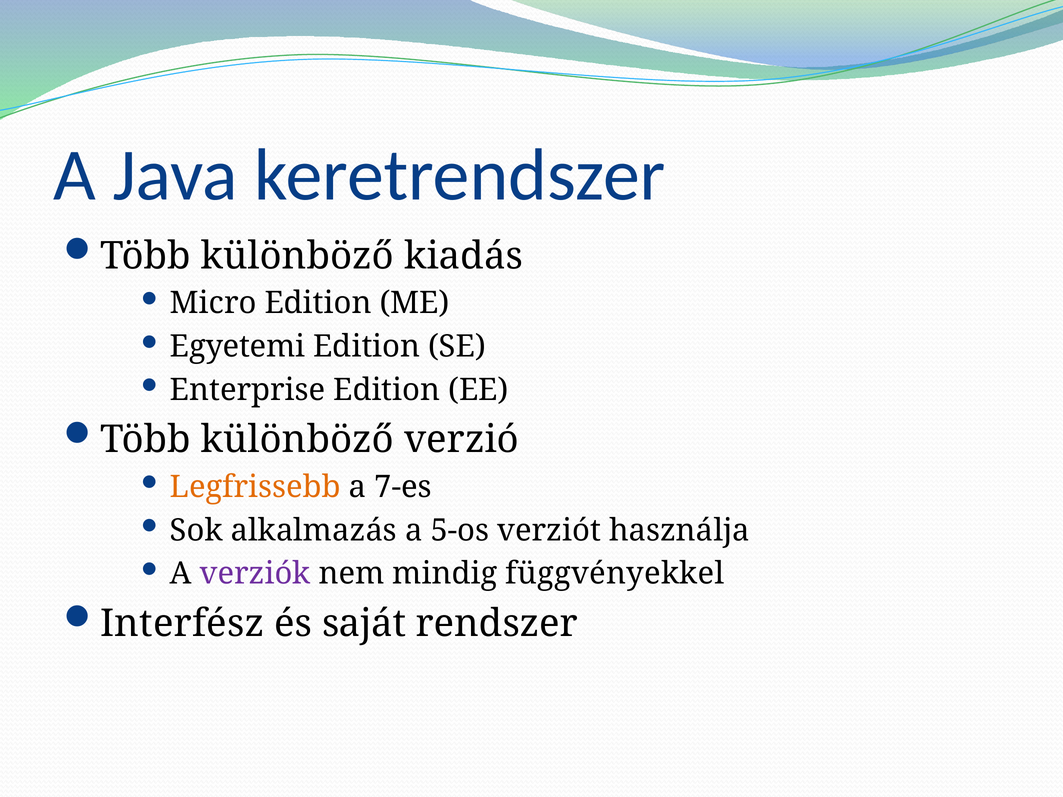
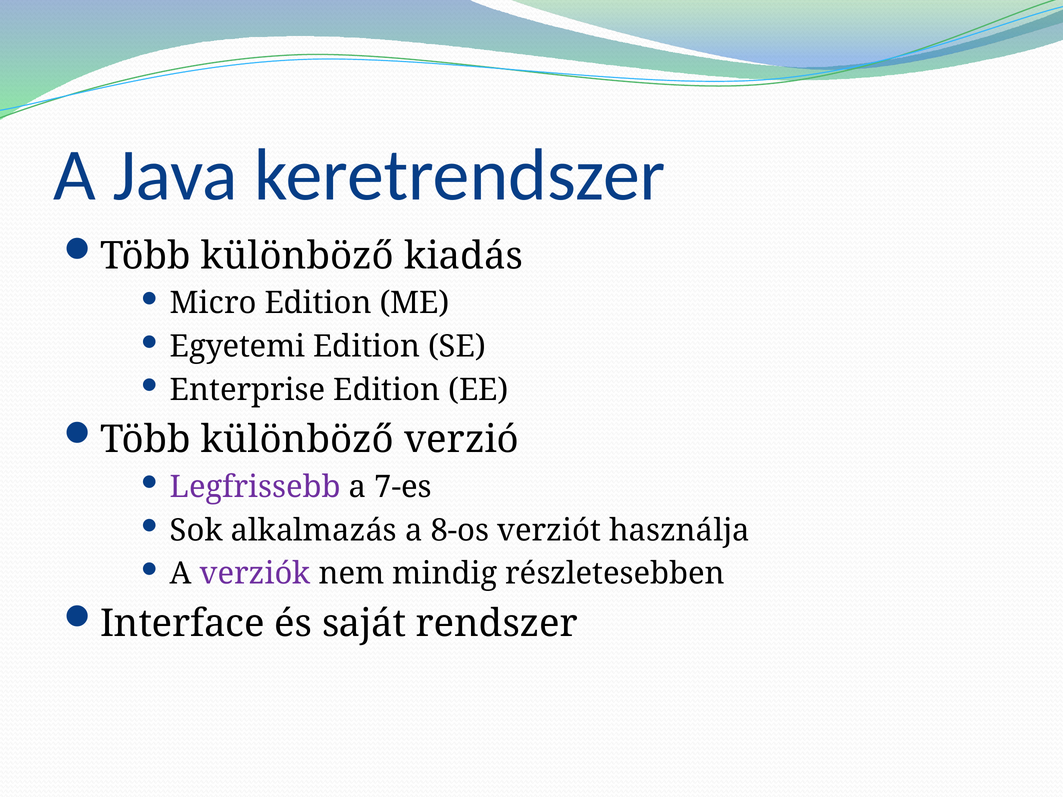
Legfrissebb colour: orange -> purple (255, 487)
5-os: 5-os -> 8-os (460, 531)
függvényekkel: függvényekkel -> részletesebben (615, 574)
Interfész: Interfész -> Interface (182, 624)
